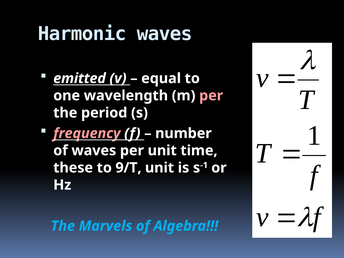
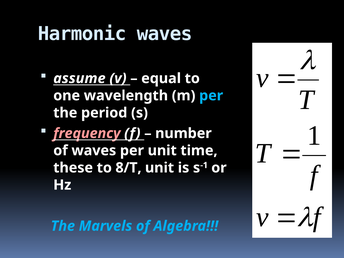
emitted: emitted -> assume (79, 78)
per colour: pink -> light blue (211, 96)
9/T: 9/T -> 8/T (128, 168)
